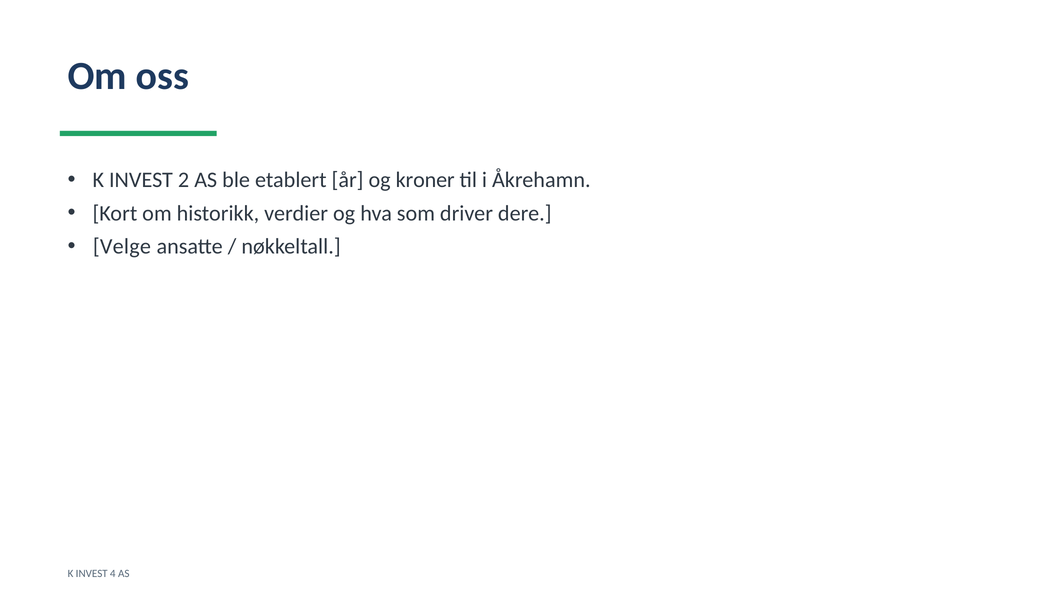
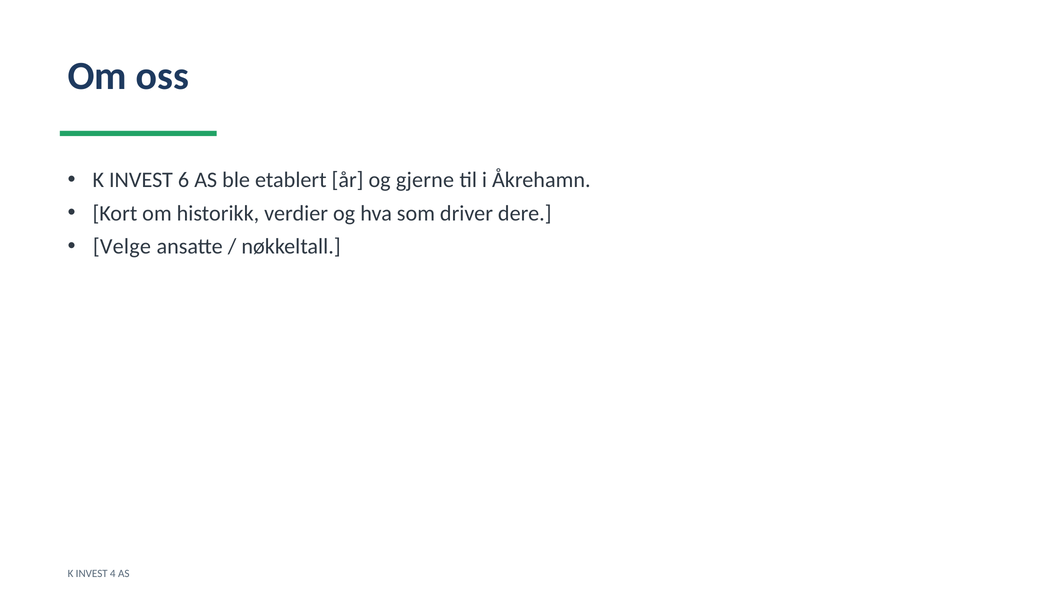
2: 2 -> 6 (184, 180)
kroner: kroner -> gjerne (425, 180)
